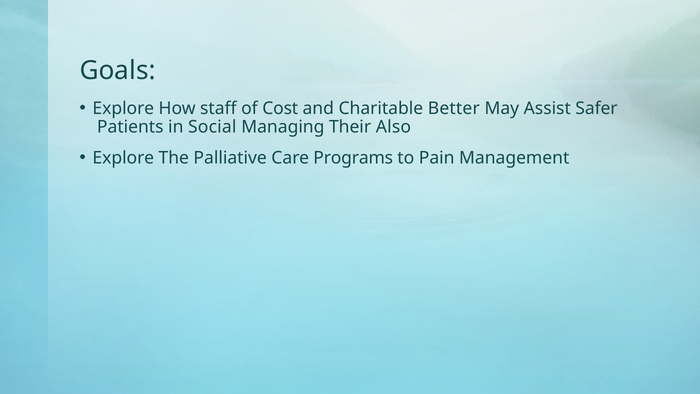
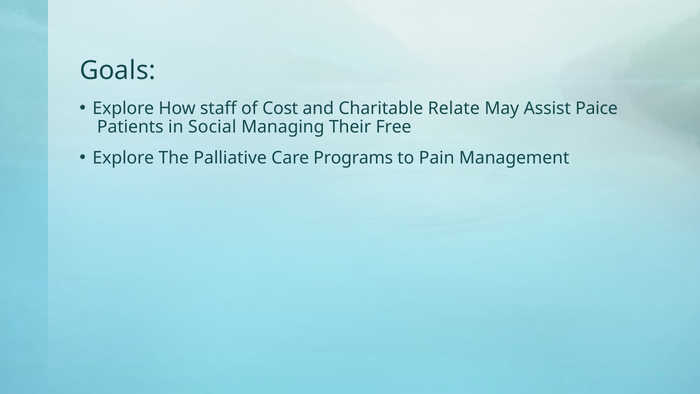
Better: Better -> Relate (454, 108)
Safer: Safer -> Paice (597, 108)
Also: Also -> Free (394, 127)
